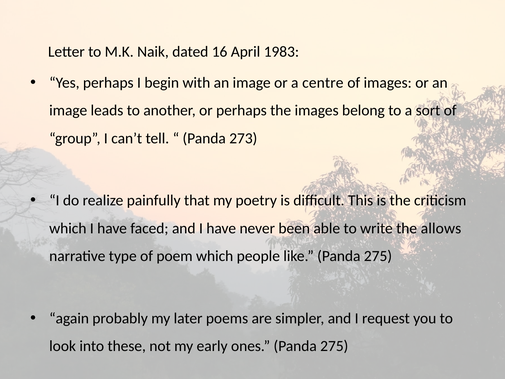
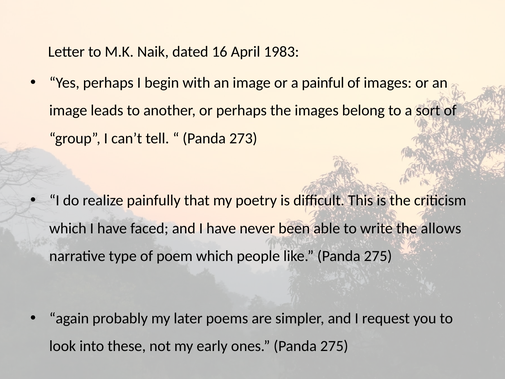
centre: centre -> painful (323, 83)
